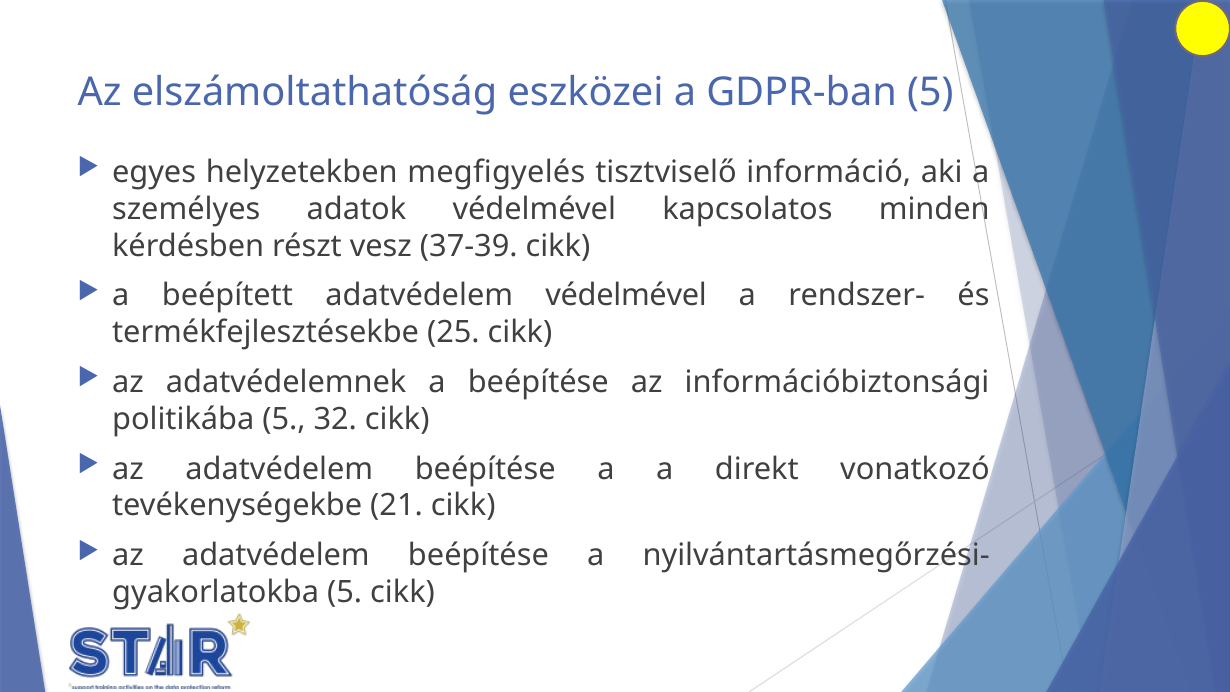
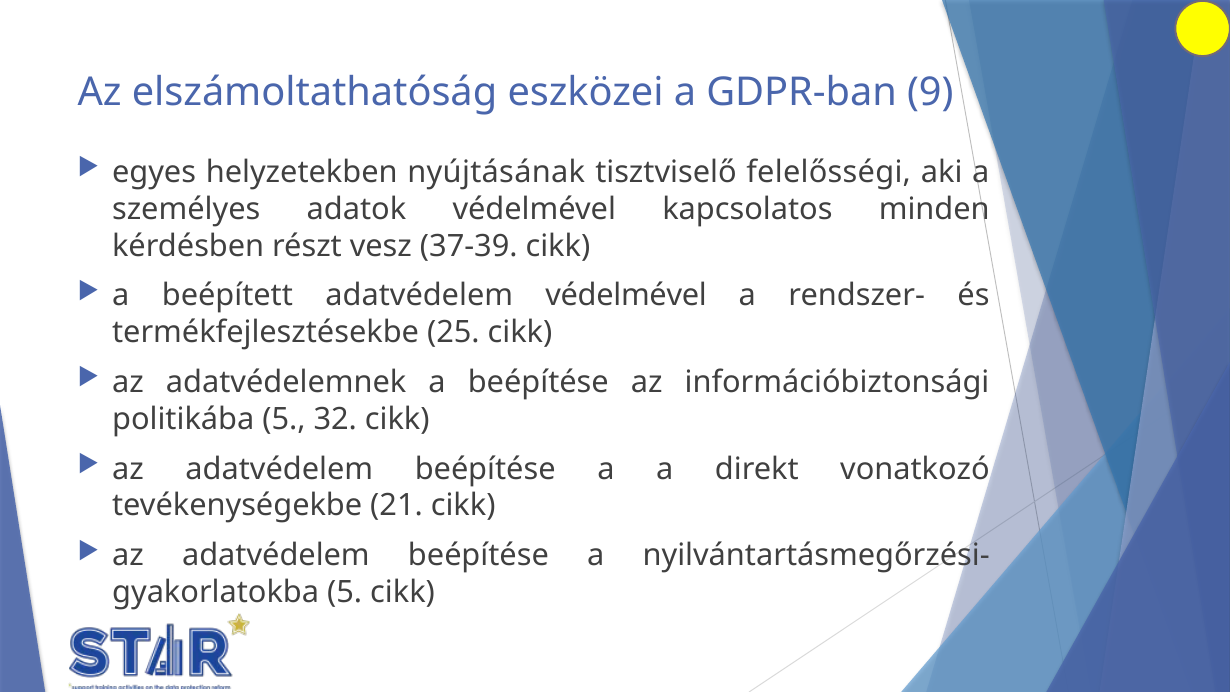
GDPR-ban 5: 5 -> 9 (930, 93)
megfigyelés: megfigyelés -> nyújtásának (496, 172)
információ: információ -> felelősségi (829, 172)
